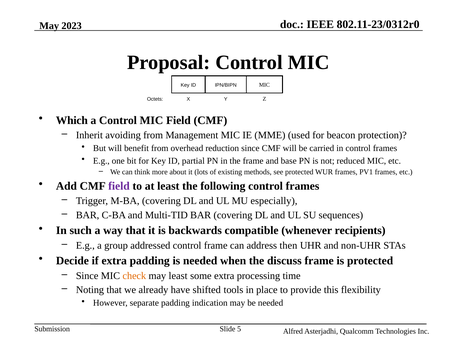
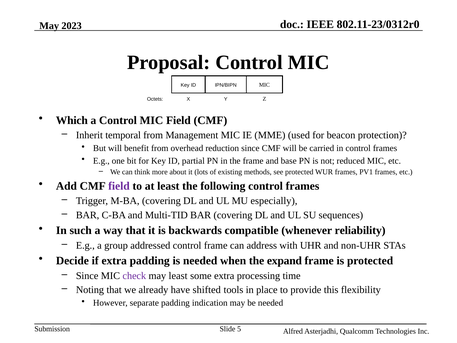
avoiding: avoiding -> temporal (123, 135)
recipients: recipients -> reliability (360, 230)
then: then -> with (288, 245)
discuss: discuss -> expand (284, 261)
check colour: orange -> purple (134, 275)
